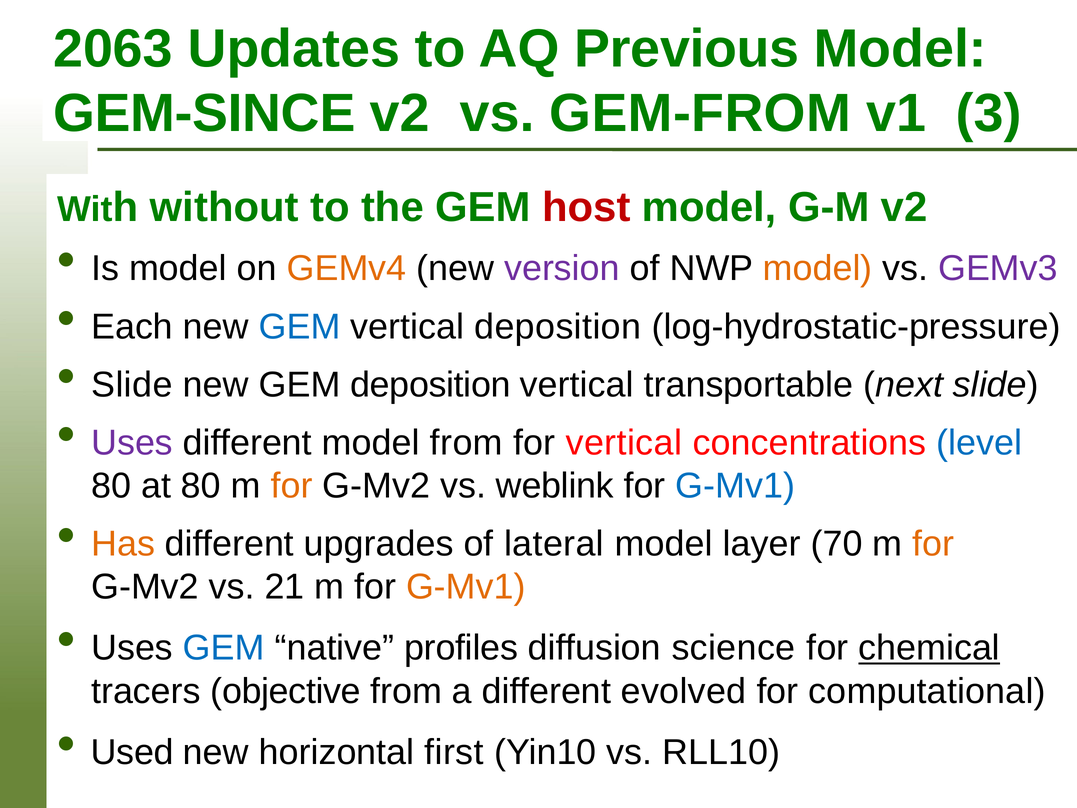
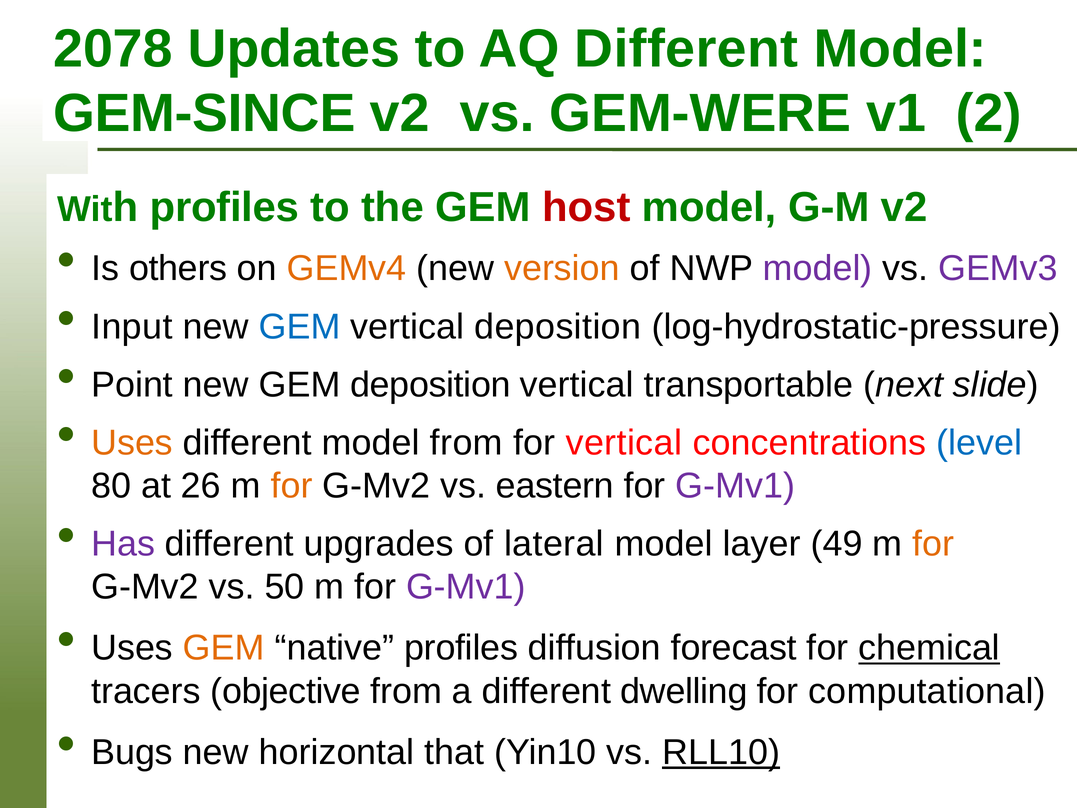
2063: 2063 -> 2078 (113, 49)
AQ Previous: Previous -> Different (686, 49)
GEM-FROM: GEM-FROM -> GEM-WERE (700, 113)
3: 3 -> 2 (989, 113)
without: without -> profiles (224, 207)
Is model: model -> others (178, 269)
version colour: purple -> orange (562, 269)
model colour: orange -> purple (818, 269)
Each: Each -> Input (132, 327)
Slide: Slide -> Point (132, 385)
Uses colour: purple -> orange (132, 443)
at 80: 80 -> 26 (201, 486)
weblink: weblink -> eastern (555, 486)
G-Mv1 colour: blue -> purple (735, 486)
Has colour: orange -> purple (123, 544)
70: 70 -> 49 (837, 544)
21: 21 -> 50 (284, 587)
G-Mv1 colour: orange -> purple (466, 587)
GEM colour: blue -> orange (224, 648)
science: science -> forecast (734, 648)
evolved: evolved -> dwelling (684, 691)
Used: Used -> Bugs (132, 752)
first: first -> that (454, 752)
RLL10 underline: none -> present (721, 752)
